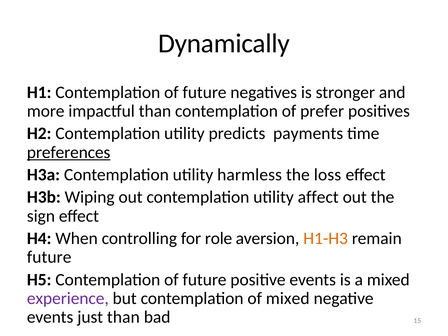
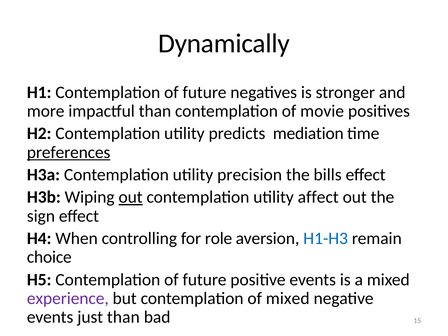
prefer: prefer -> movie (322, 111)
payments: payments -> mediation (308, 134)
harmless: harmless -> precision (250, 175)
loss: loss -> bills (328, 175)
out underline: none -> present (131, 197)
H1-H3 colour: orange -> blue (326, 238)
future: future -> choice (49, 257)
